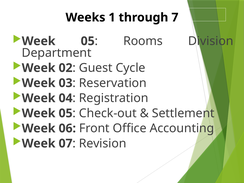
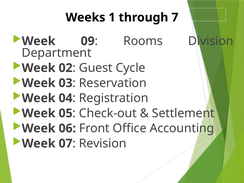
05: 05 -> 09 (88, 41)
